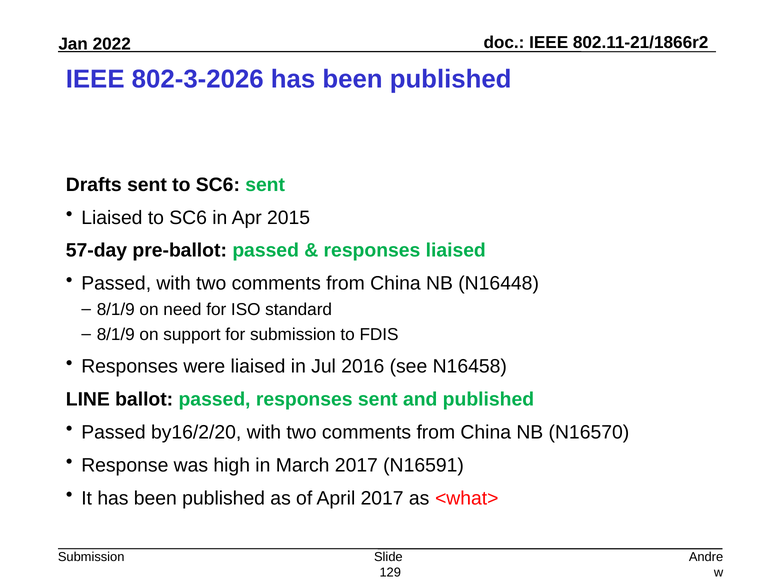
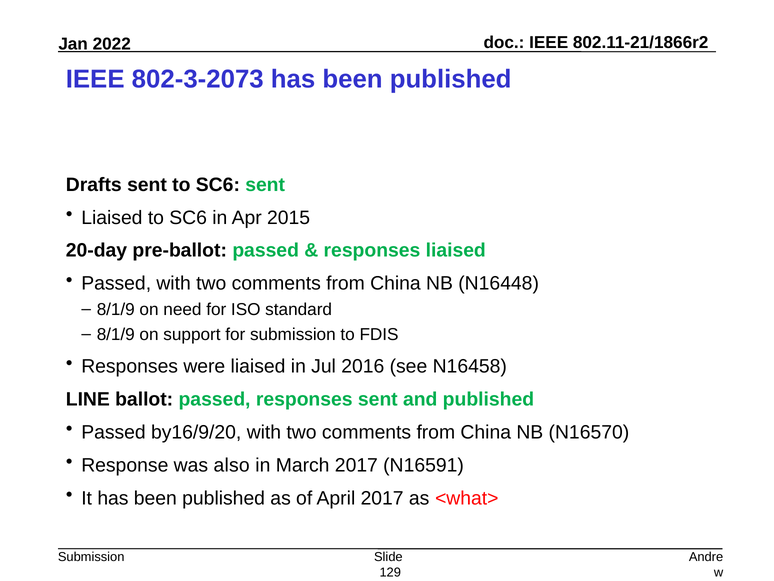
802-3-2026: 802-3-2026 -> 802-3-2073 (198, 79)
57-day: 57-day -> 20-day (96, 250)
by16/2/20: by16/2/20 -> by16/9/20 (196, 432)
high: high -> also (232, 465)
